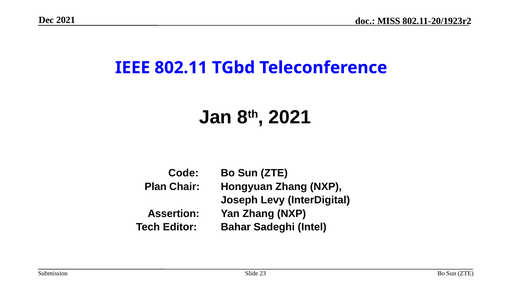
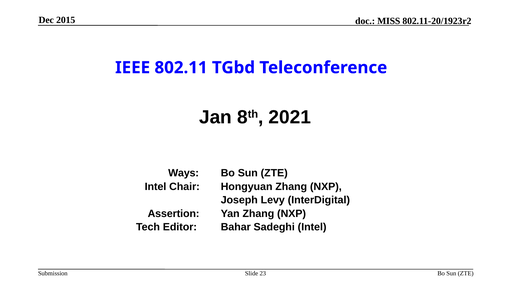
Dec 2021: 2021 -> 2015 (66, 20)
Code: Code -> Ways (184, 173)
Plan: Plan -> Intel (156, 187)
